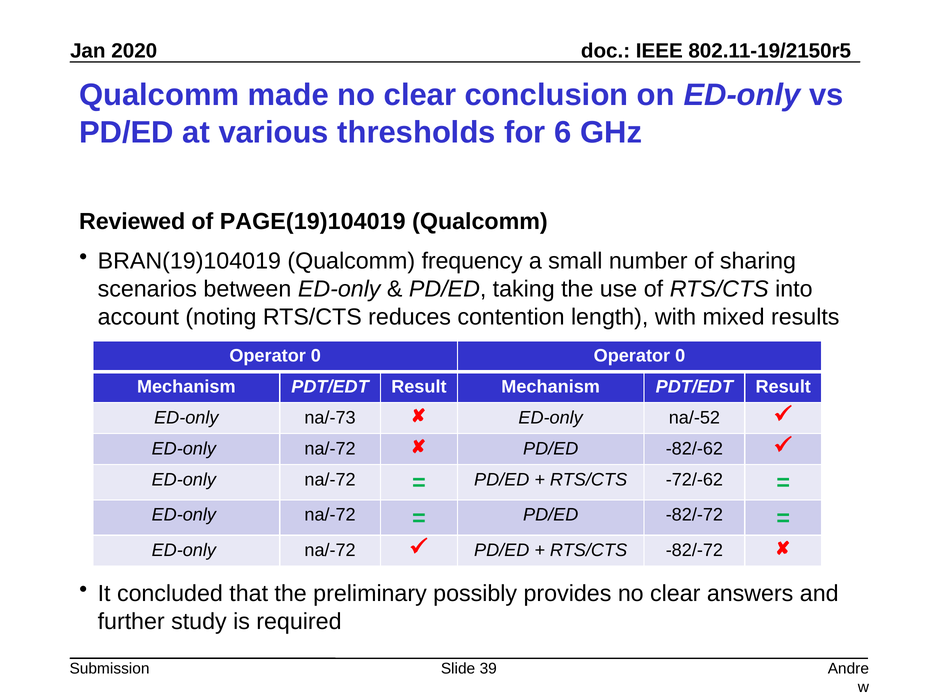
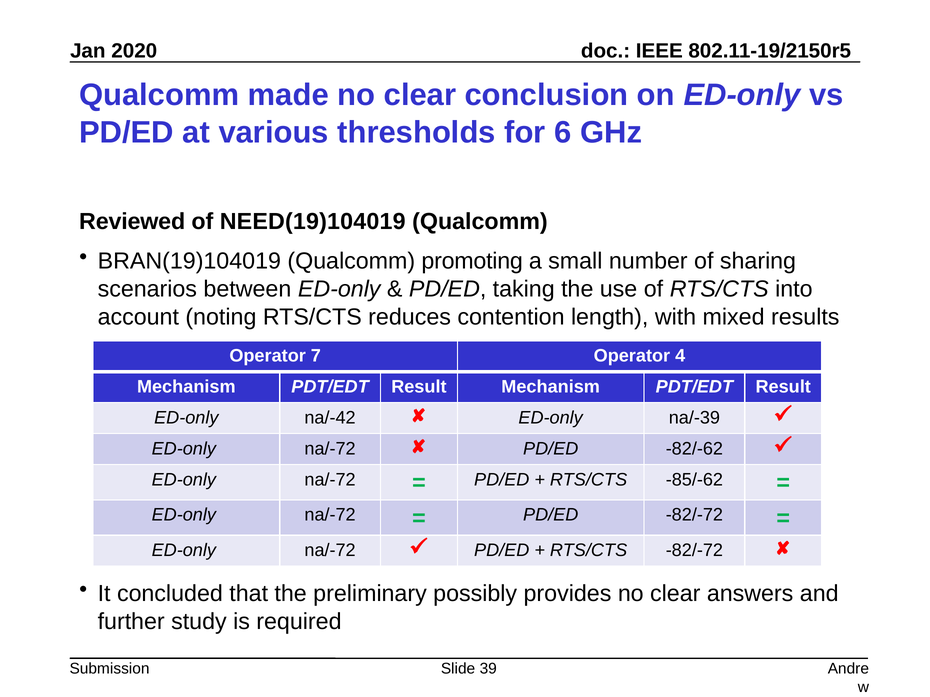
PAGE(19)104019: PAGE(19)104019 -> NEED(19)104019 (313, 222)
frequency: frequency -> promoting (472, 261)
0: 0 -> 7 (316, 356)
0: 0 -> 4 (680, 356)
na/-73: na/-73 -> na/-42 (330, 418)
na/-52: na/-52 -> na/-39 (694, 418)
-72/-62: -72/-62 -> -85/-62 (694, 480)
